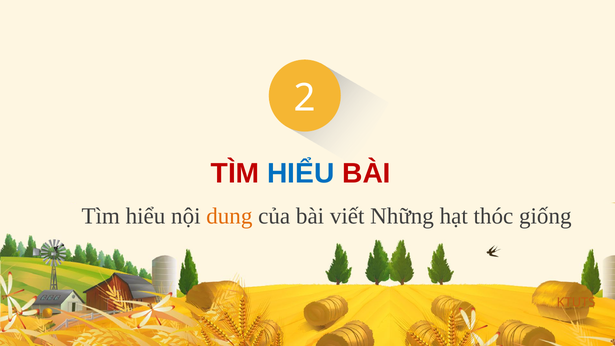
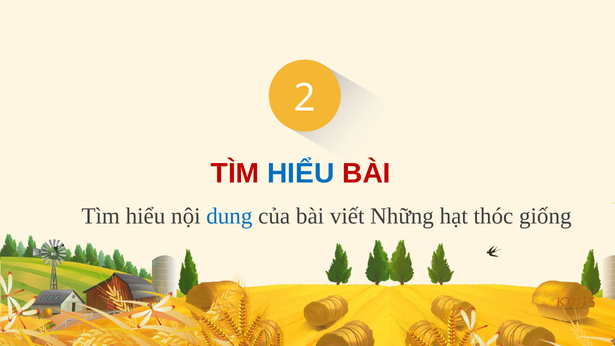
dung colour: orange -> blue (229, 216)
